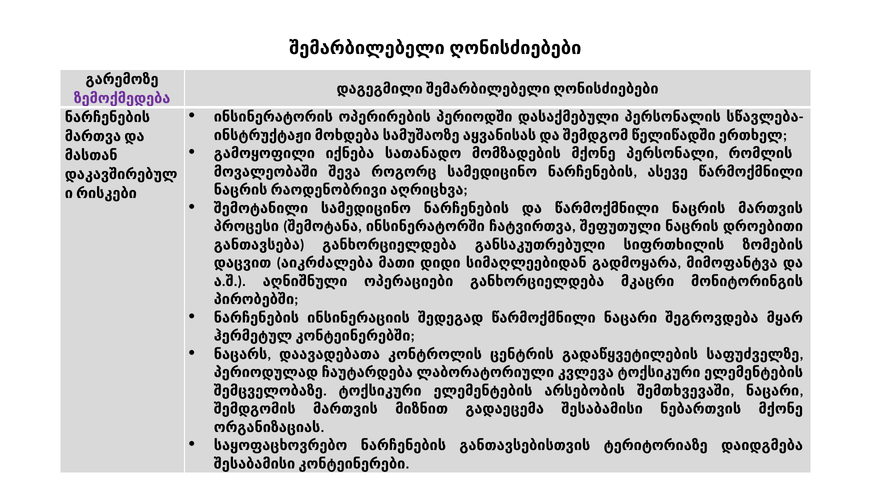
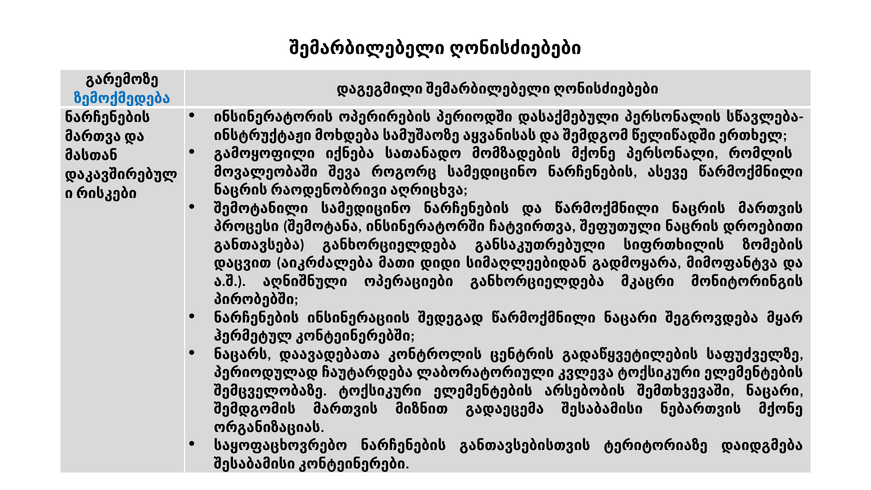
ზემოქმედება colour: purple -> blue (122, 99)
